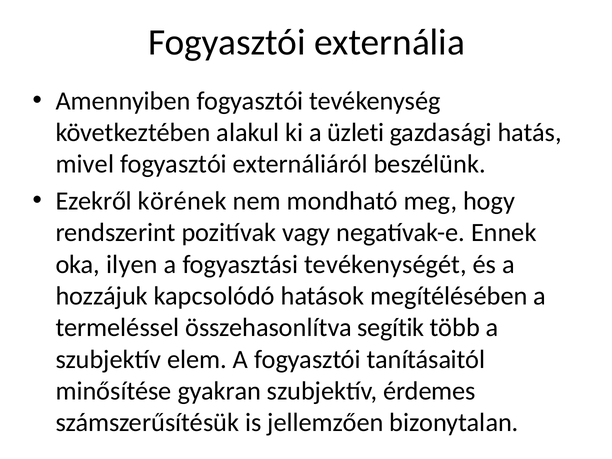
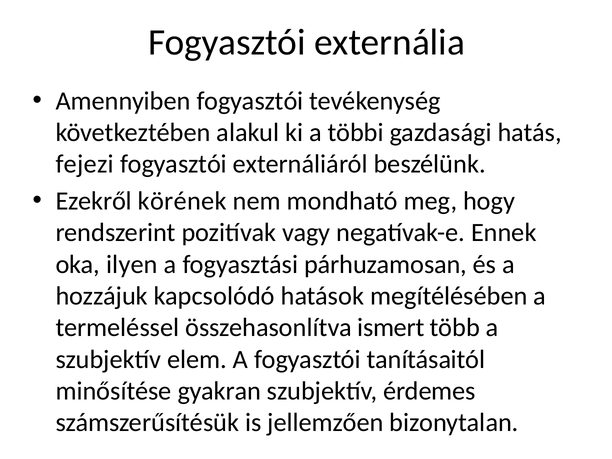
üzleti: üzleti -> többi (356, 132)
mivel: mivel -> fejezi (85, 164)
tevékenységét: tevékenységét -> párhuzamosan (386, 264)
segítik: segítik -> ismert (391, 328)
